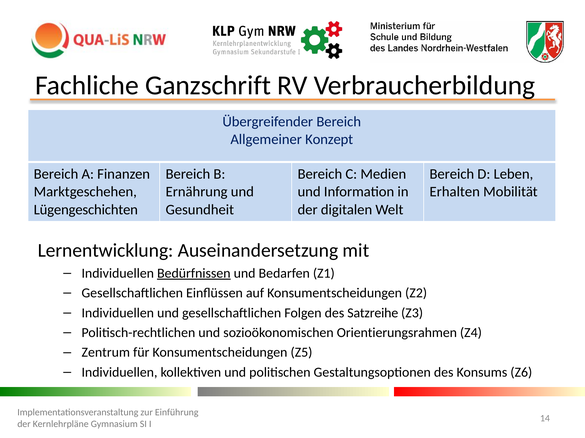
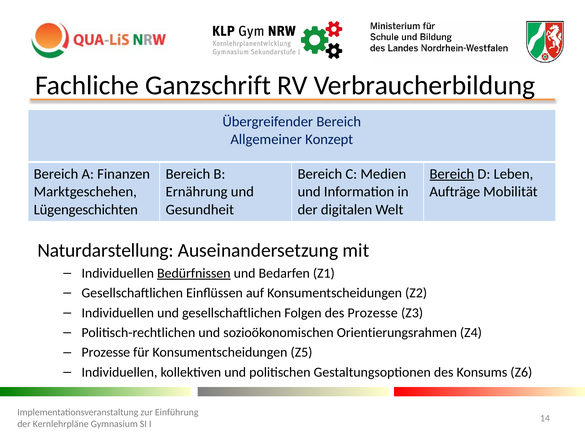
Bereich underline: none -> present (452, 174)
Erhalten: Erhalten -> Aufträge (455, 192)
Lernentwicklung: Lernentwicklung -> Naturdarstellung (106, 251)
des Satzreihe: Satzreihe -> Prozesse (373, 313)
Zentrum: Zentrum -> Prozesse (106, 353)
